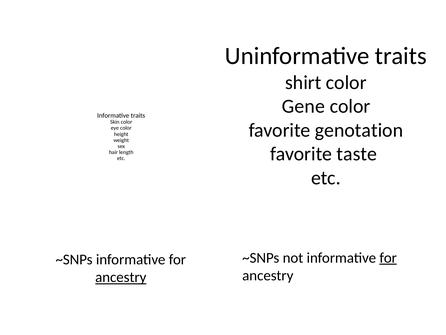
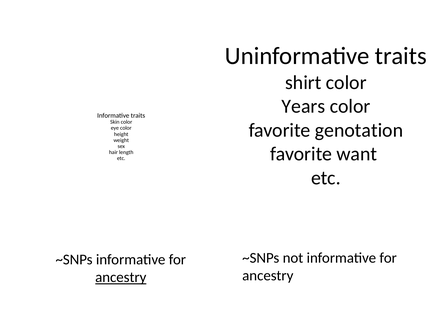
Gene: Gene -> Years (303, 106)
taste: taste -> want (357, 154)
for underline: present -> none (388, 257)
